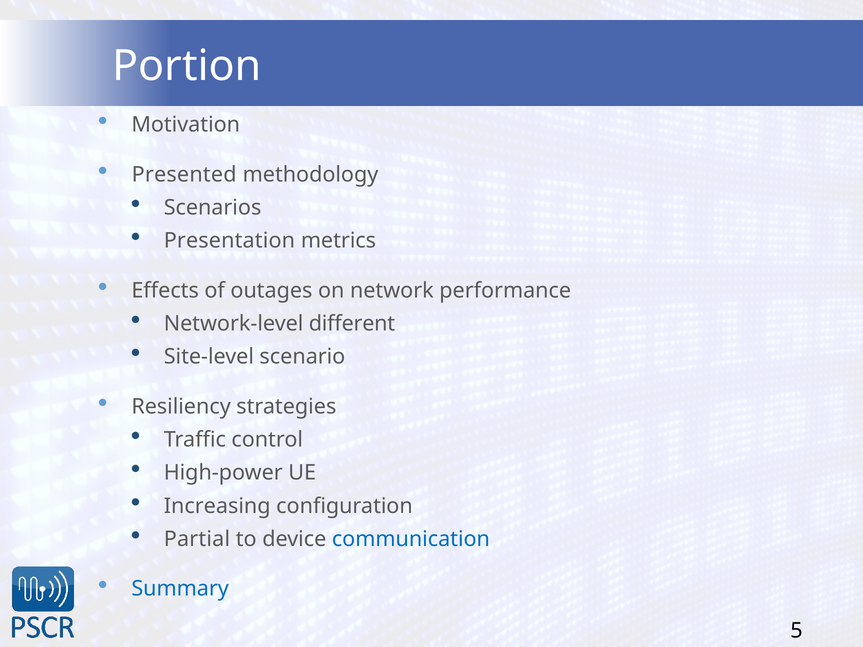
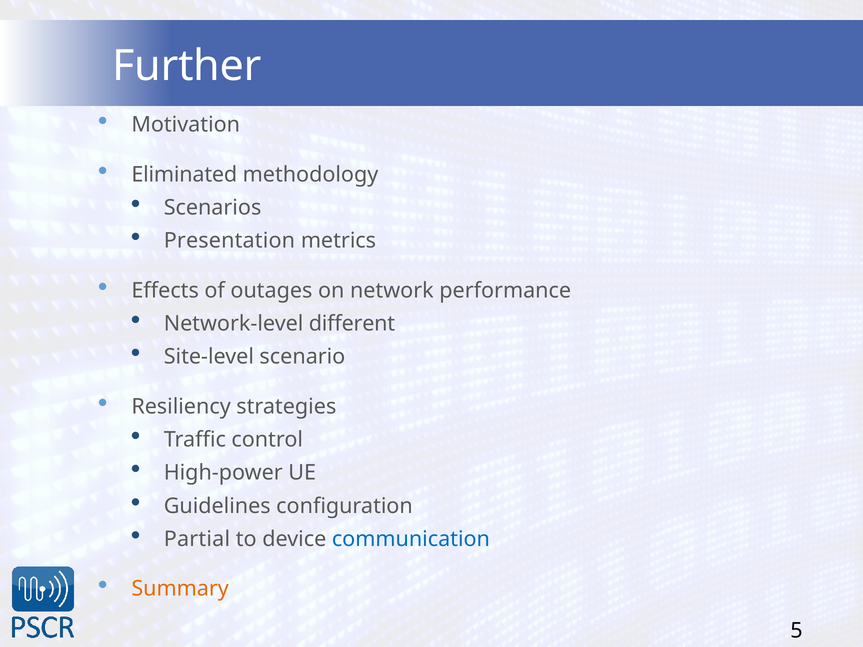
Portion: Portion -> Further (187, 66)
Presented: Presented -> Eliminated (184, 175)
Increasing: Increasing -> Guidelines (217, 506)
Summary colour: blue -> orange (180, 589)
